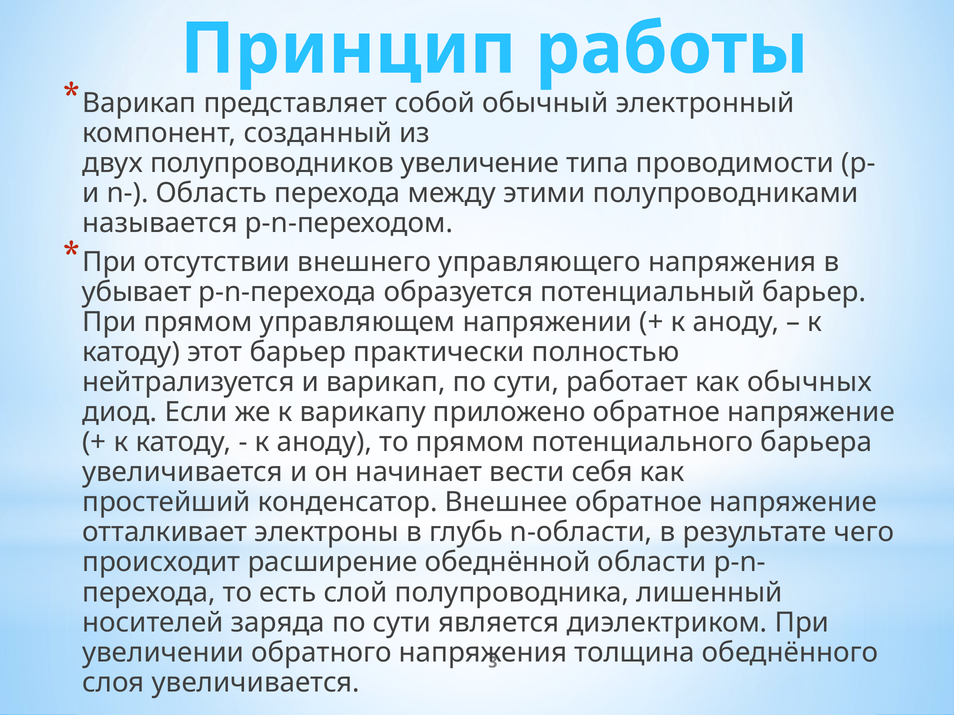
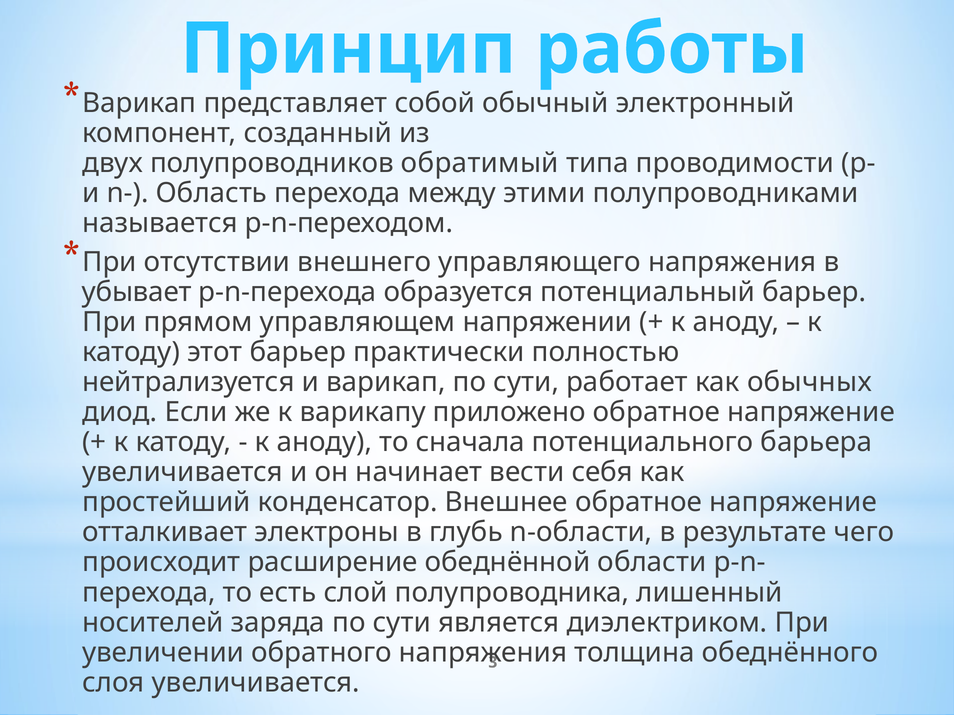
увеличение: увеличение -> обратимый (480, 163)
то прямом: прямом -> сначала (470, 443)
